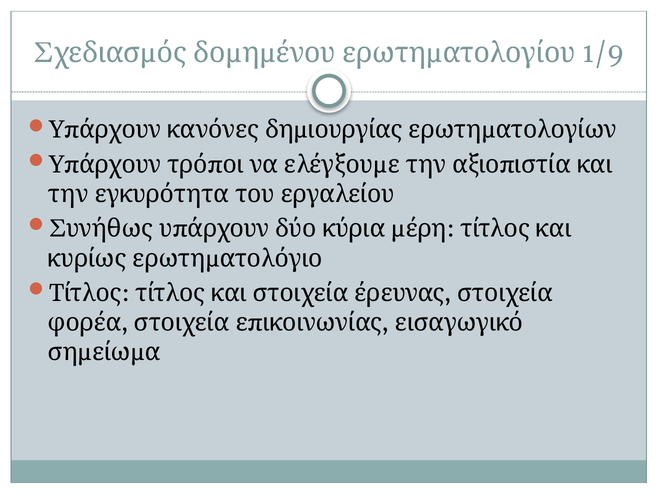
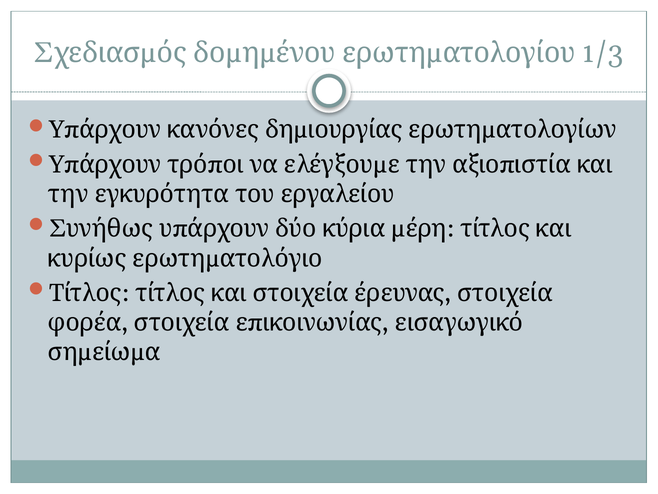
1/9: 1/9 -> 1/3 (603, 53)
